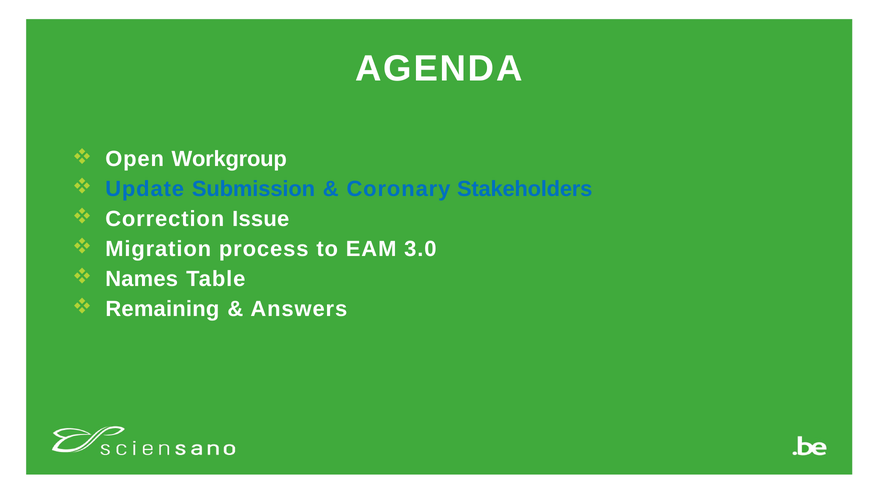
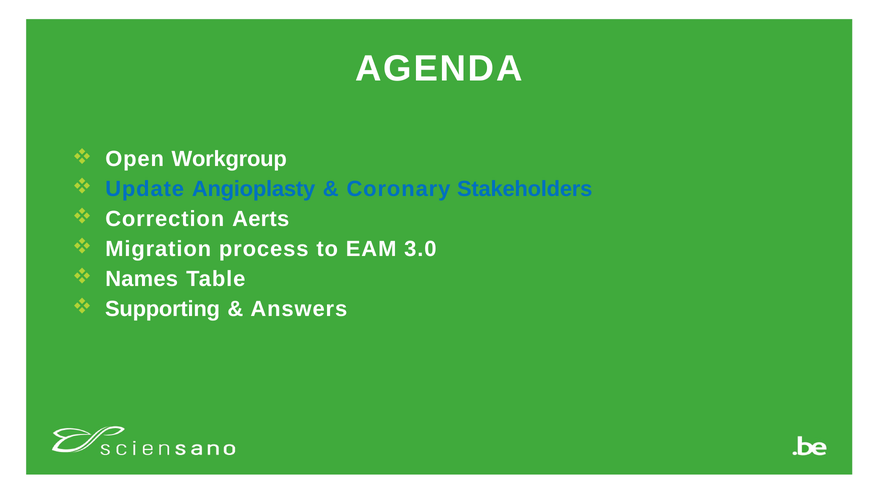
Submission: Submission -> Angioplasty (254, 189)
Issue: Issue -> Aerts (261, 219)
Remaining: Remaining -> Supporting (163, 309)
